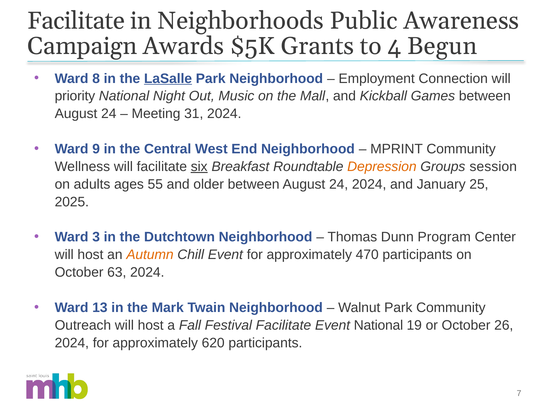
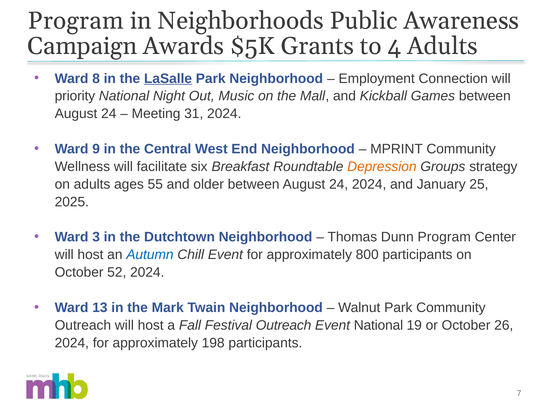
Facilitate: Facilitate -> Program (76, 21)
4 Begun: Begun -> Adults (442, 46)
six underline: present -> none (199, 167)
session: session -> strategy (493, 167)
Autumn colour: orange -> blue (150, 255)
470: 470 -> 800 (367, 255)
63: 63 -> 52 (117, 272)
Festival Facilitate: Facilitate -> Outreach (284, 325)
620: 620 -> 198 (213, 343)
